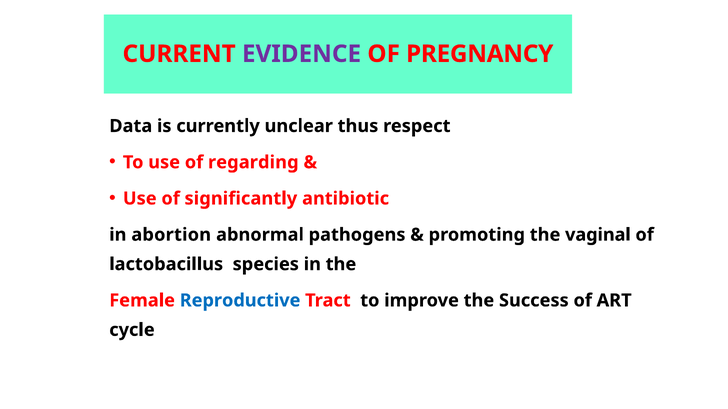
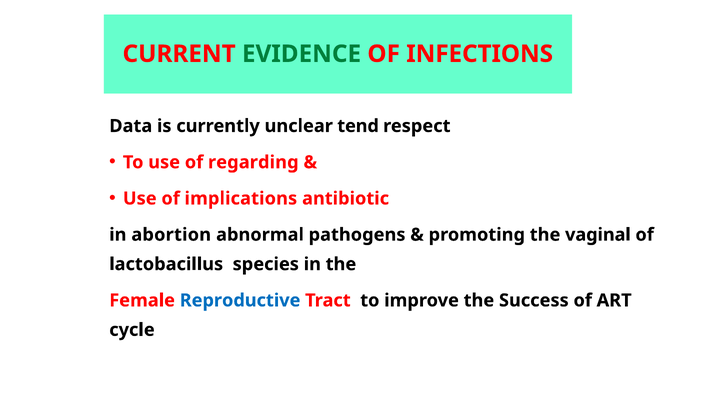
EVIDENCE colour: purple -> green (302, 54)
PREGNANCY: PREGNANCY -> INFECTIONS (480, 54)
thus: thus -> tend (358, 126)
significantly: significantly -> implications (241, 199)
